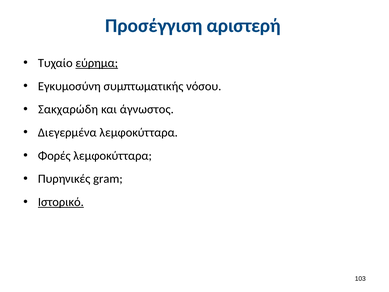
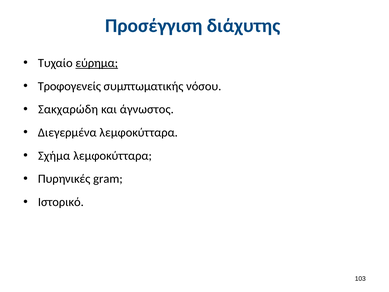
αριστερή: αριστερή -> διάχυτης (244, 26)
Εγκυμοσύνη: Εγκυμοσύνη -> Τροφογενείς (69, 86)
Φορές: Φορές -> Σχήμα (54, 156)
Ιστορικό underline: present -> none (61, 202)
